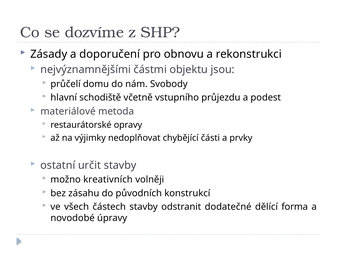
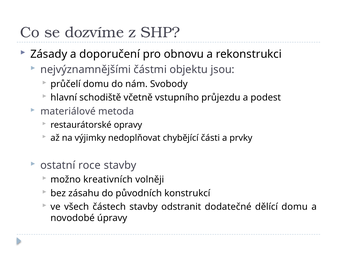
určit: určit -> roce (90, 165)
dělící forma: forma -> domu (295, 207)
